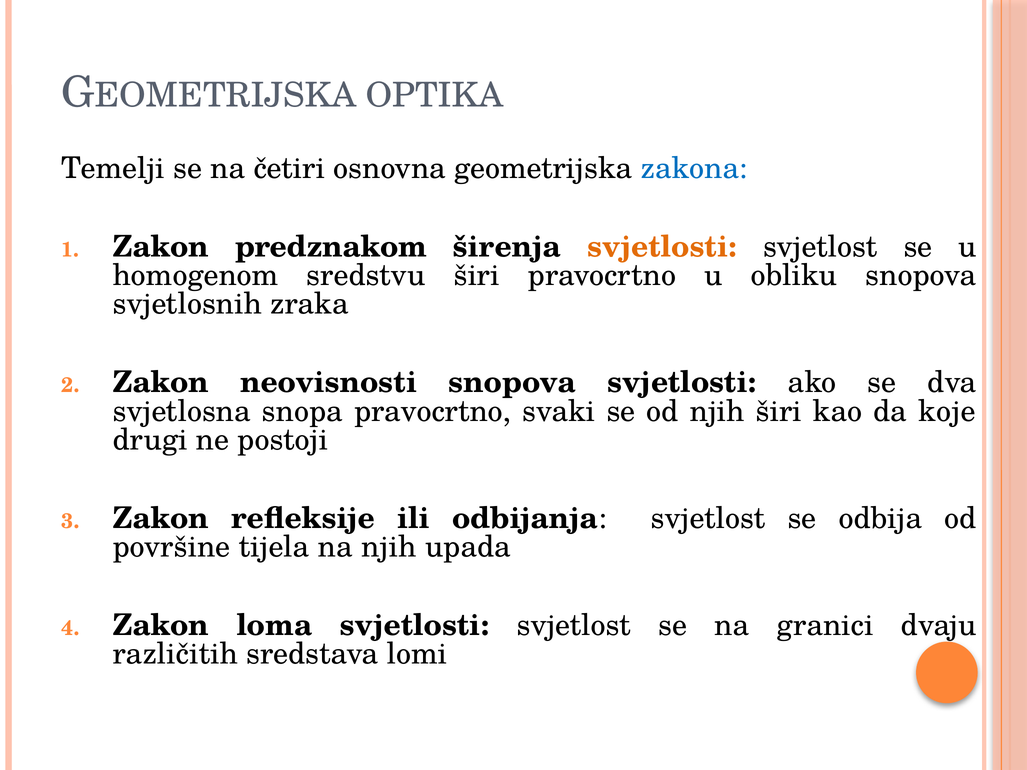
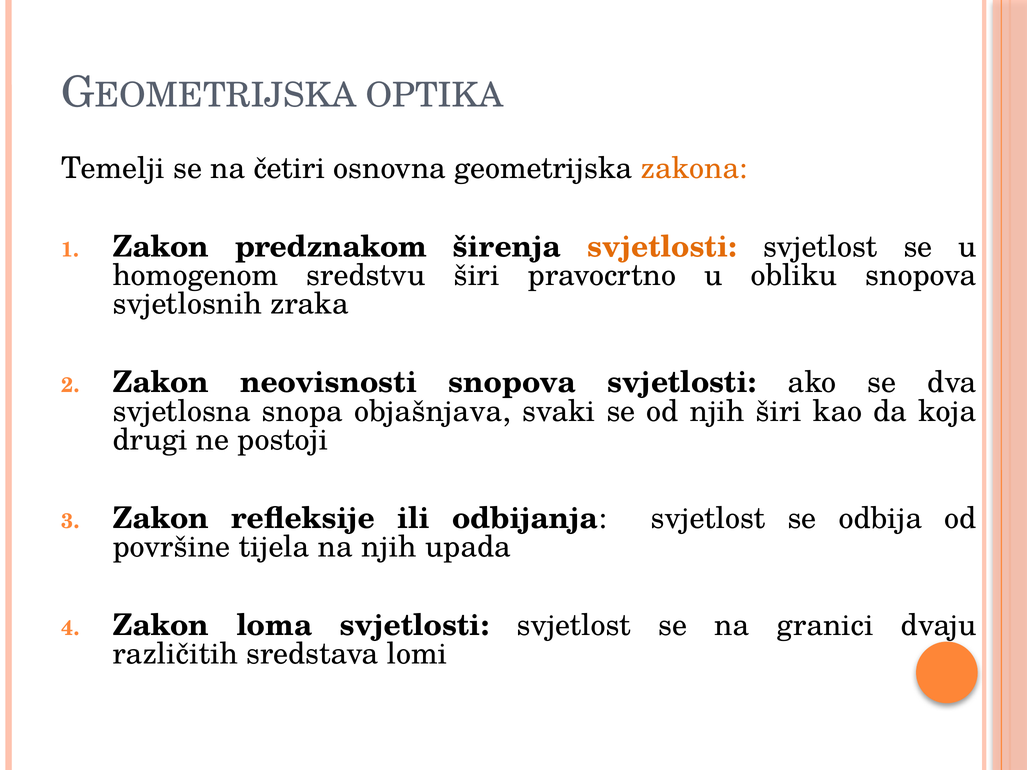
zakona colour: blue -> orange (694, 168)
snopa pravocrtno: pravocrtno -> objašnjava (433, 411)
koje: koje -> koja (947, 411)
